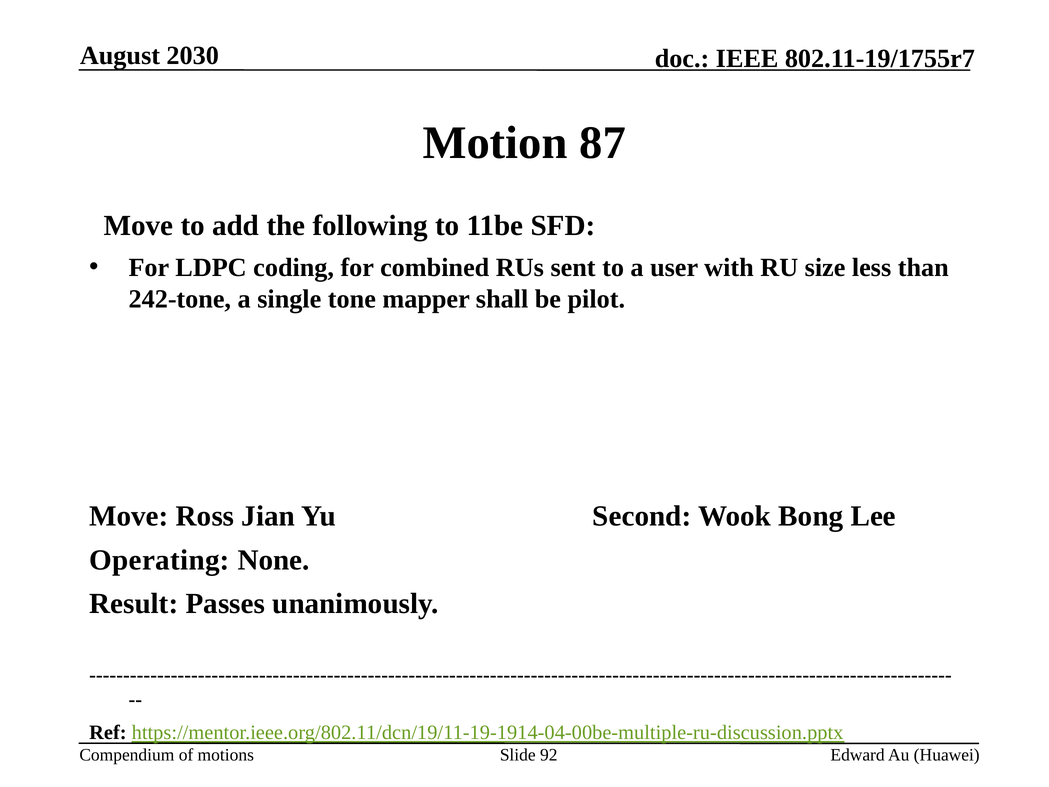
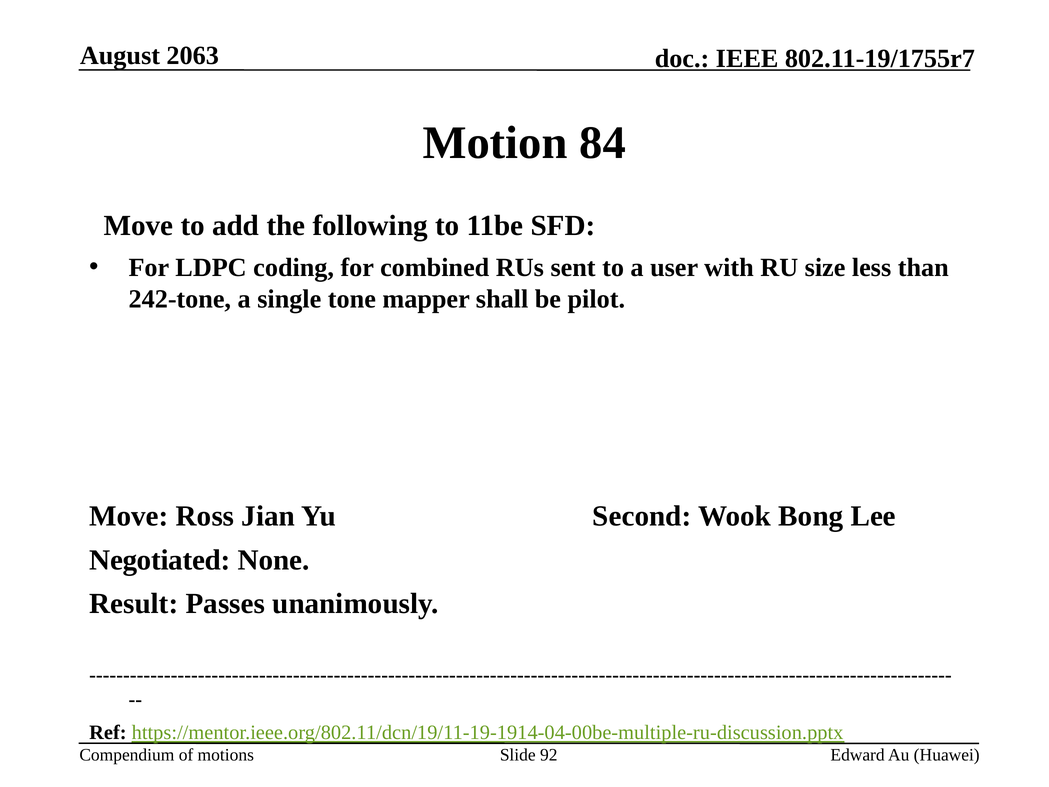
2030: 2030 -> 2063 (193, 56)
87: 87 -> 84 (603, 143)
Operating: Operating -> Negotiated (160, 560)
